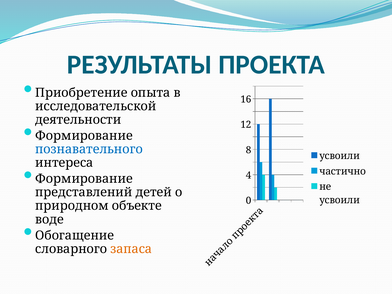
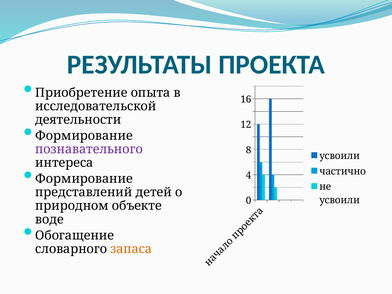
познавательного colour: blue -> purple (89, 149)
